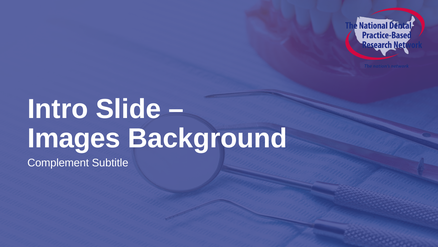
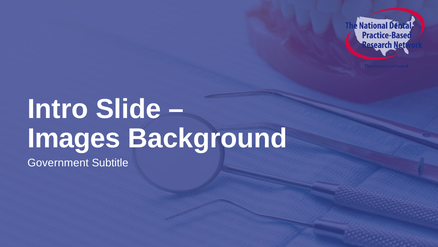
Complement: Complement -> Government (58, 162)
